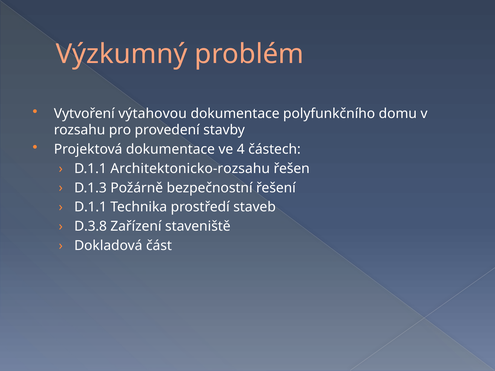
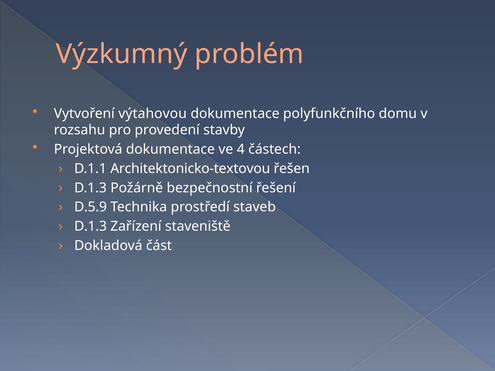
Architektonicko-rozsahu: Architektonicko-rozsahu -> Architektonicko-textovou (190, 169)
D.1.1: D.1.1 -> D.5.9 (91, 207)
D.3.8: D.3.8 -> D.1.3 (91, 226)
